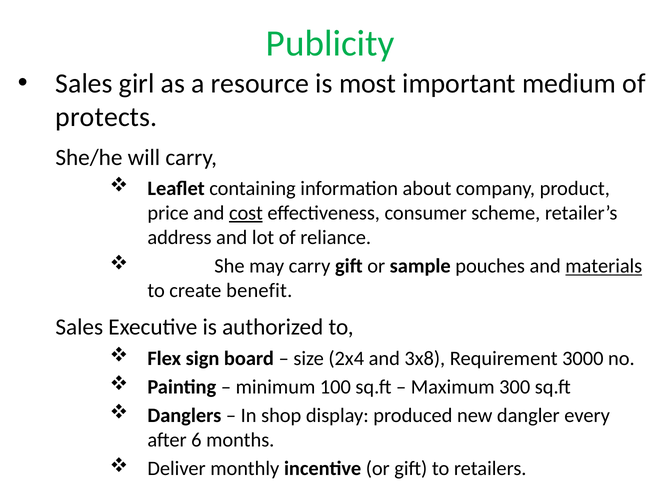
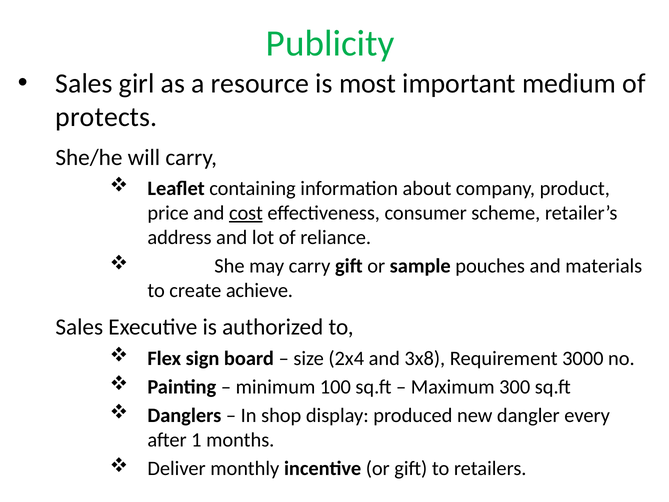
materials underline: present -> none (604, 266)
benefit: benefit -> achieve (259, 291)
6: 6 -> 1 (196, 440)
